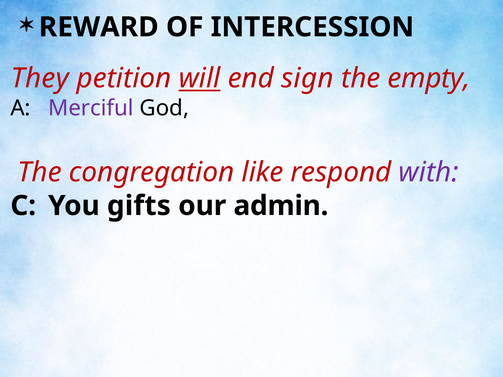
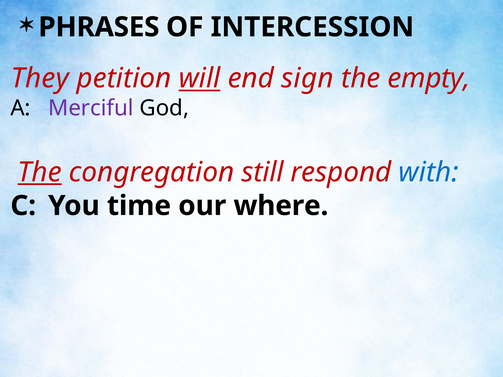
REWARD: REWARD -> PHRASES (99, 27)
The underline: none -> present (40, 172)
like: like -> still (263, 172)
with colour: purple -> blue (429, 172)
gifts: gifts -> time (139, 206)
admin: admin -> where (281, 206)
